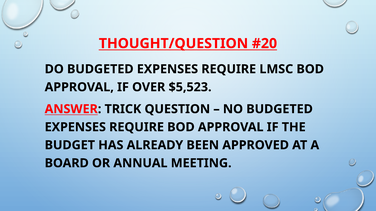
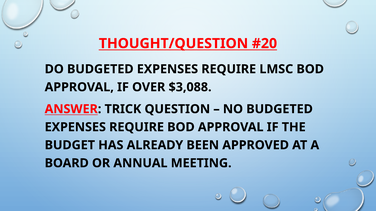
$5,523: $5,523 -> $3,088 (190, 87)
